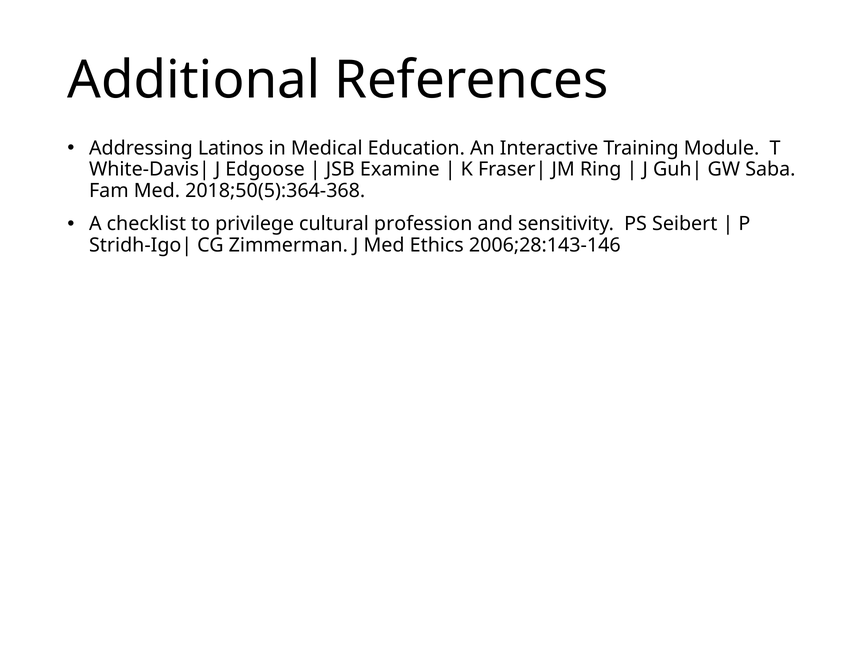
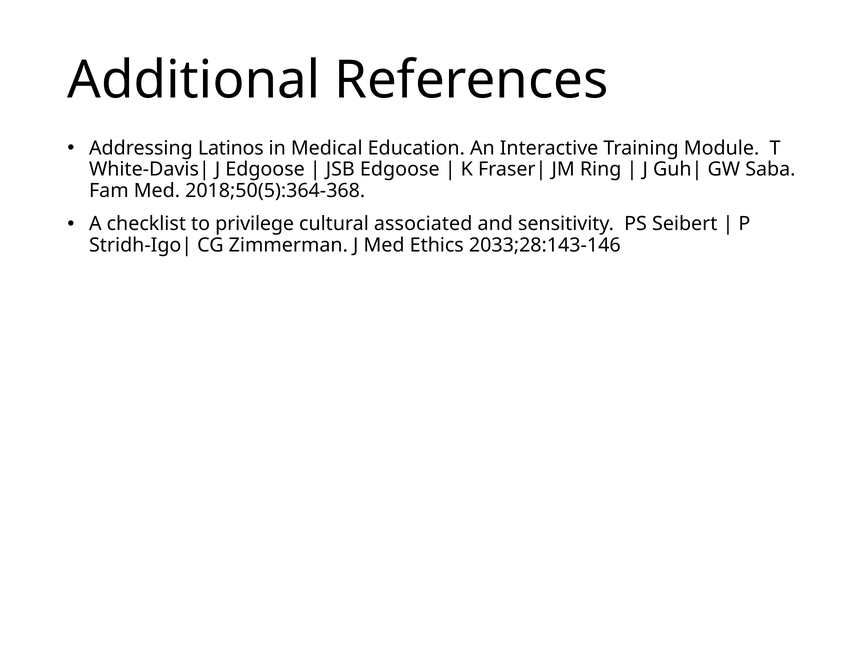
JSB Examine: Examine -> Edgoose (400, 169)
profession: profession -> associated (423, 224)
2006;28:143-146: 2006;28:143-146 -> 2033;28:143-146 (545, 245)
